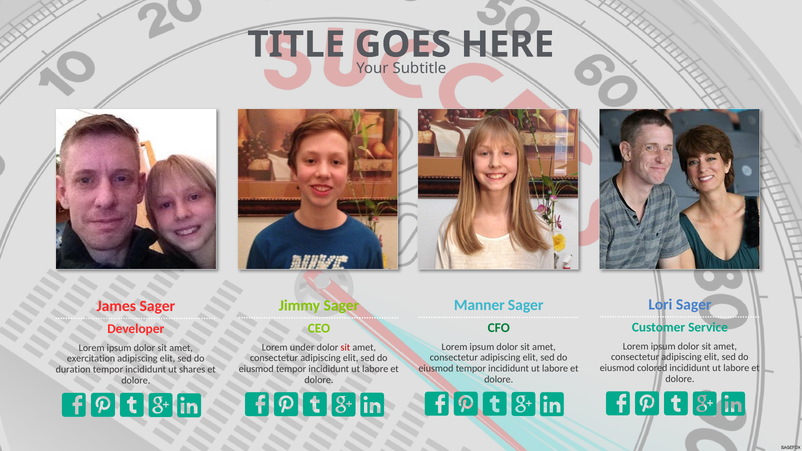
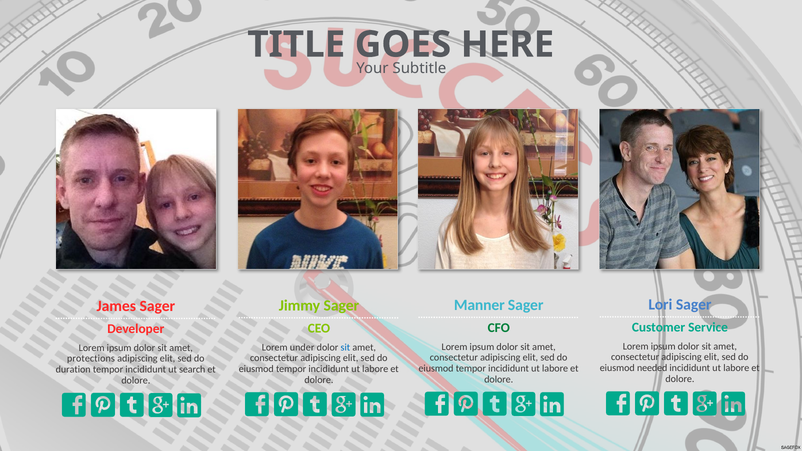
sit colour: red -> blue (345, 347)
exercitation: exercitation -> protections (91, 359)
colored: colored -> needed (652, 368)
shares: shares -> search (192, 370)
